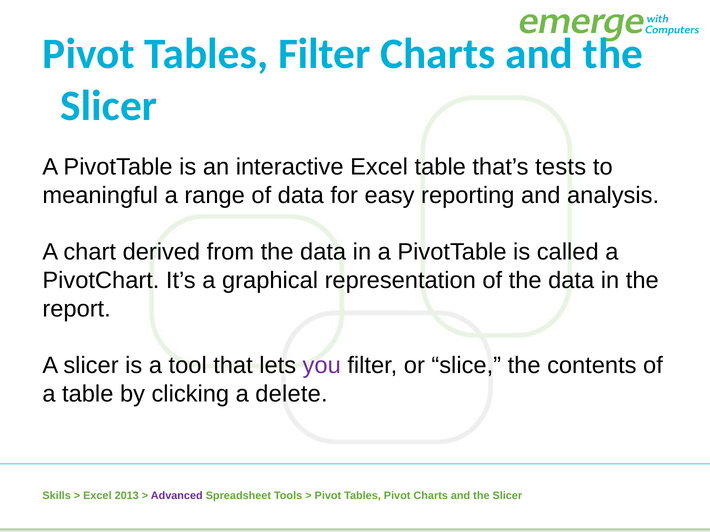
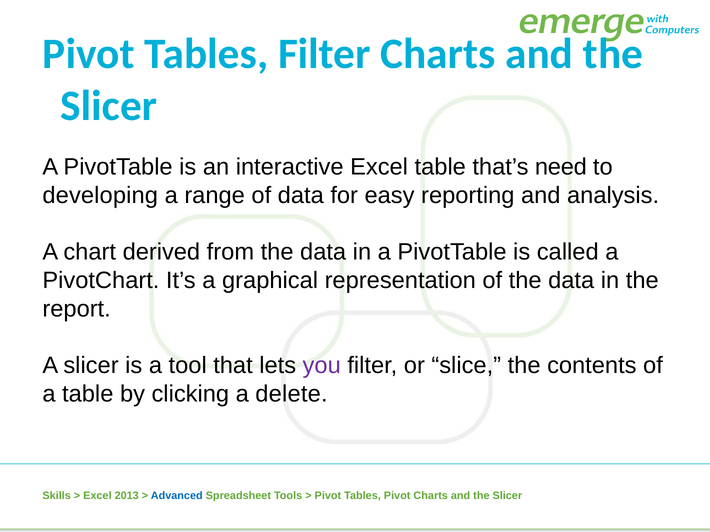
tests: tests -> need (561, 167)
meaningful: meaningful -> developing (100, 196)
Advanced colour: purple -> blue (177, 496)
